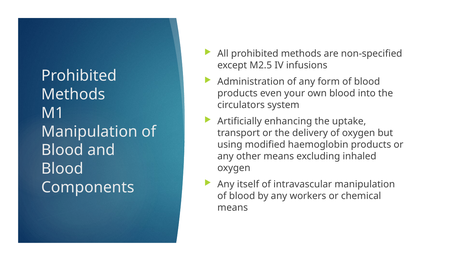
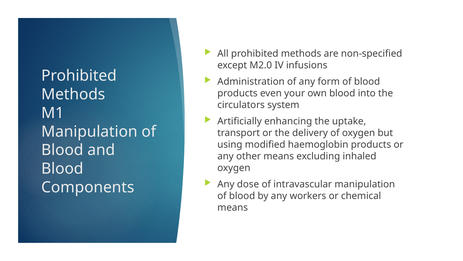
M2.5: M2.5 -> M2.0 (261, 65)
itself: itself -> dose (248, 184)
